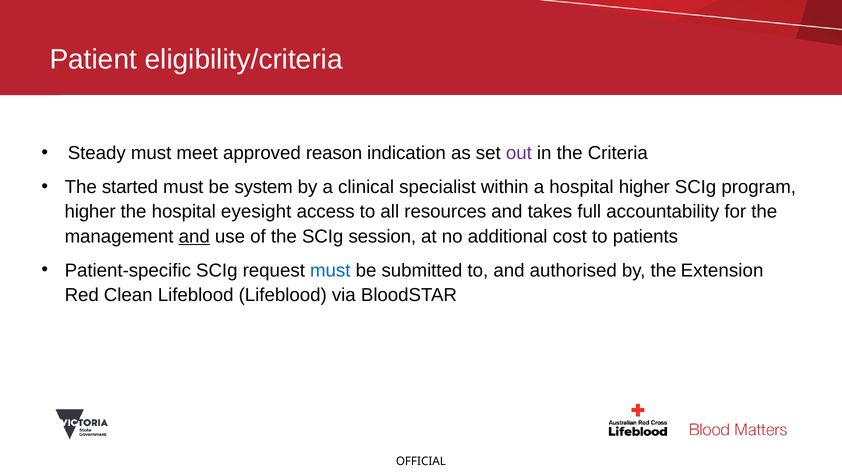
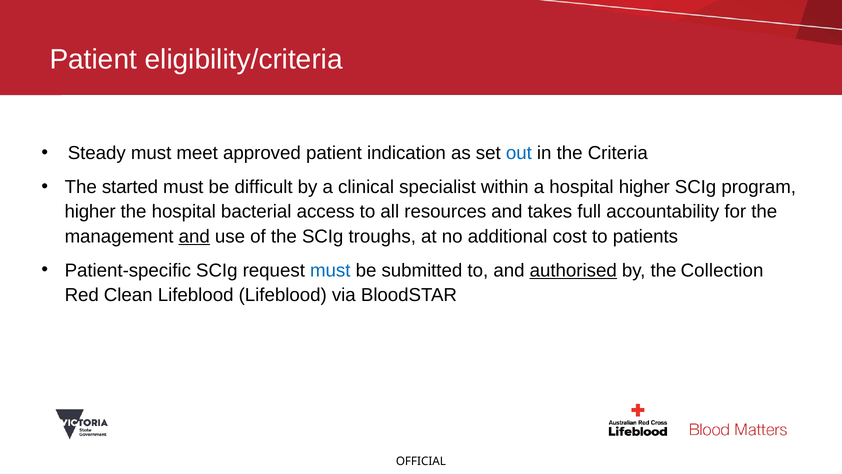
approved reason: reason -> patient (334, 153)
out colour: purple -> blue (519, 153)
system: system -> difficult (264, 187)
eyesight: eyesight -> bacterial (256, 211)
session: session -> troughs (382, 236)
authorised underline: none -> present (573, 270)
Extension: Extension -> Collection (722, 270)
